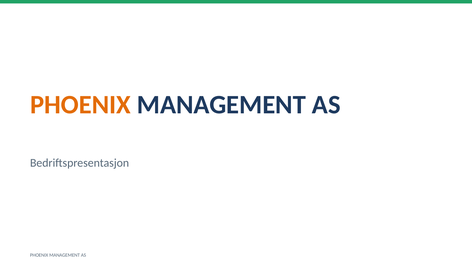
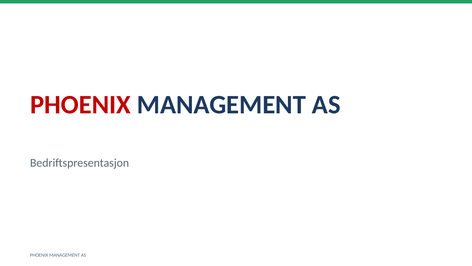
PHOENIX colour: orange -> red (80, 105)
